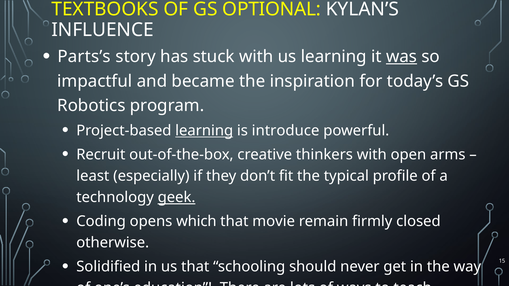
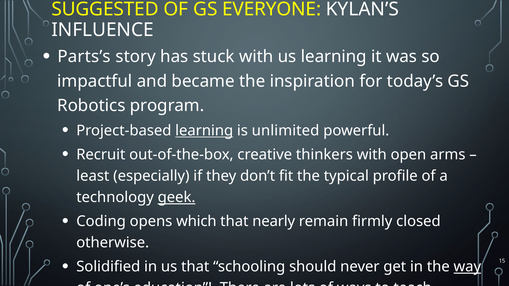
TEXTBOOKS: TEXTBOOKS -> SUGGESTED (105, 9)
OPTIONAL: OPTIONAL -> EVERYONE (272, 9)
was underline: present -> none (402, 57)
introduce: introduce -> unlimited (286, 131)
movie: movie -> nearly (274, 222)
way underline: none -> present (467, 267)
